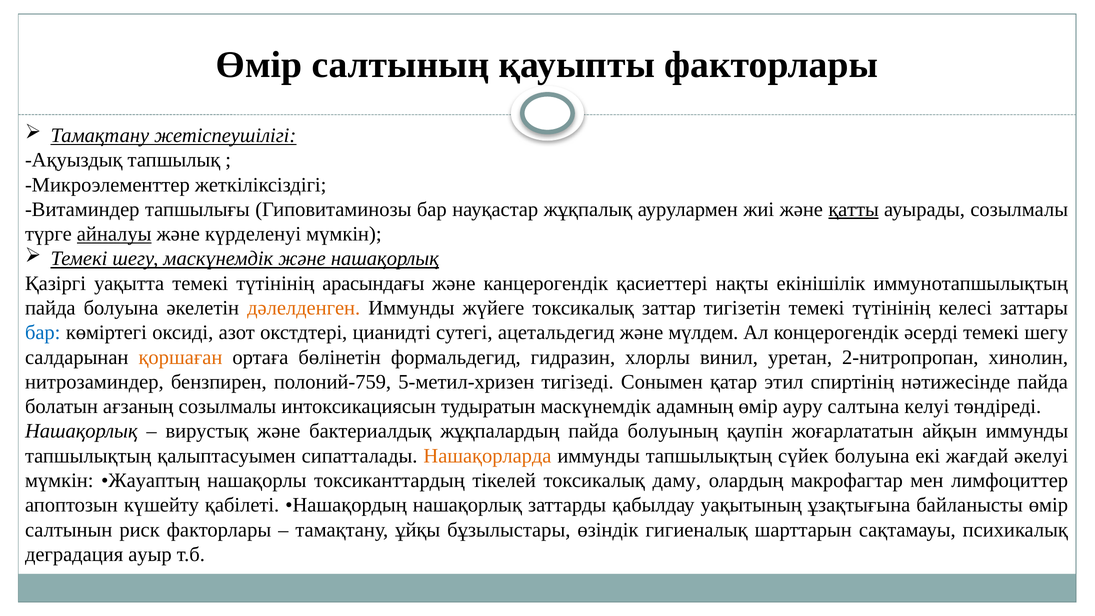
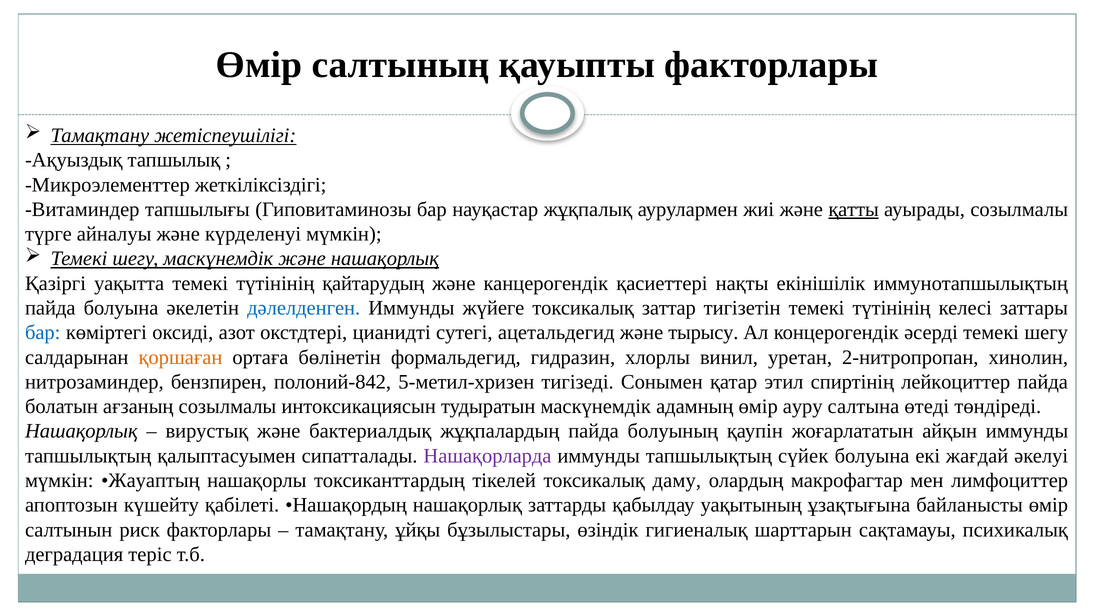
айналуы underline: present -> none (114, 234)
арасындағы: арасындағы -> қайтарудың (373, 283)
дәлелденген colour: orange -> blue (304, 308)
мүлдем: мүлдем -> тырысу (703, 333)
полоний-759: полоний-759 -> полоний-842 (333, 382)
нәтижесiнде: нәтижесiнде -> лейкоциттер (956, 382)
келуі: келуі -> өтеді (927, 406)
Нашақорларда colour: orange -> purple (487, 456)
ауыр: ауыр -> терiс (150, 554)
